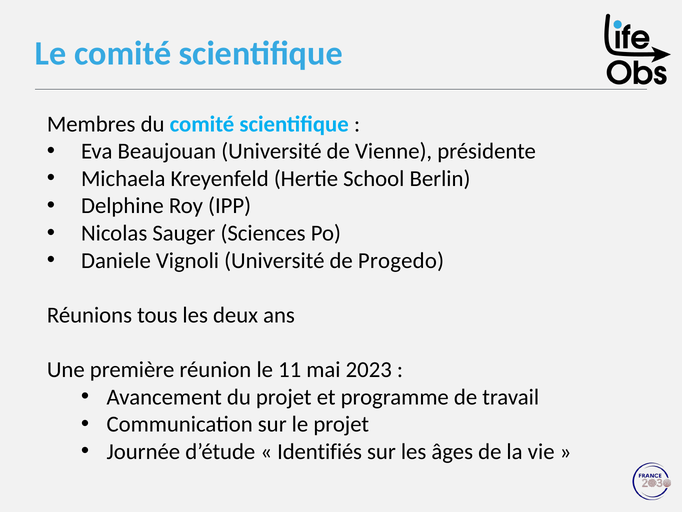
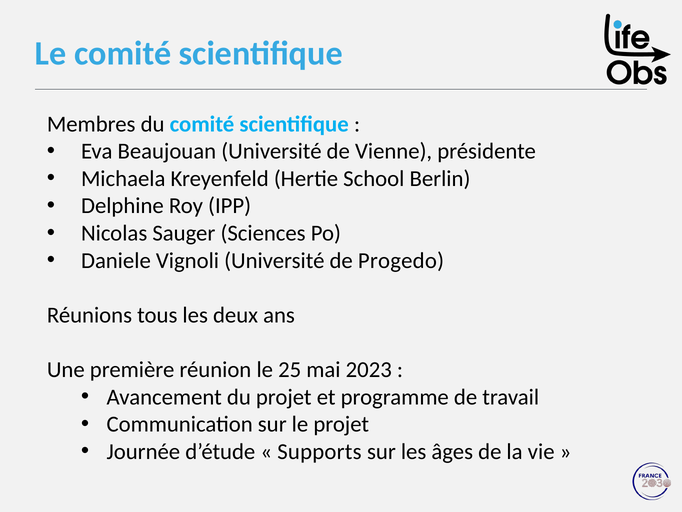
11: 11 -> 25 (290, 369)
Identifiés: Identifiés -> Supports (319, 451)
